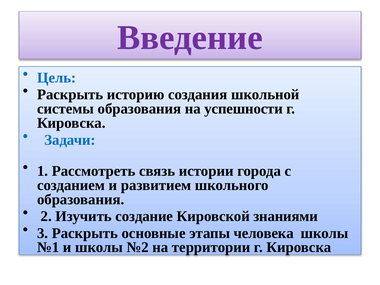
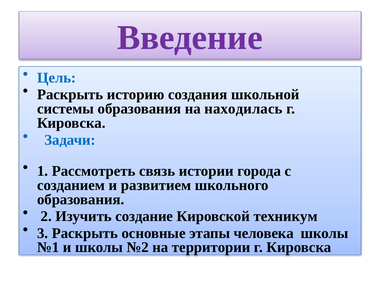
успешности: успешности -> находилась (243, 109)
знаниями: знаниями -> техникум (286, 216)
